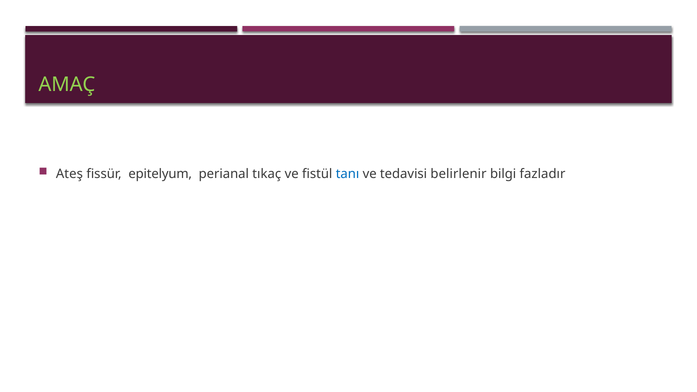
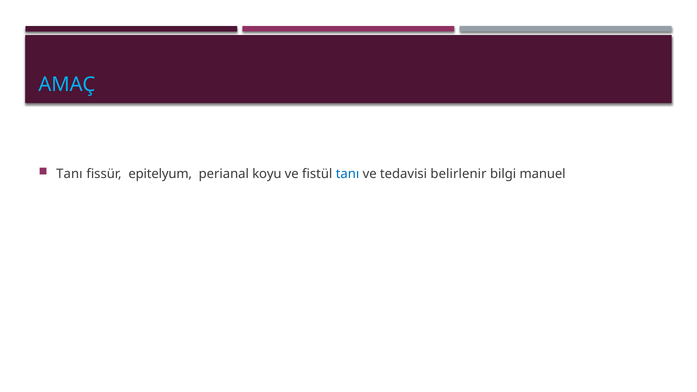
AMAÇ colour: light green -> light blue (67, 85)
Ateş: Ateş -> Tanı (69, 174)
tıkaç: tıkaç -> koyu (267, 174)
fazladır: fazladır -> manuel (543, 174)
